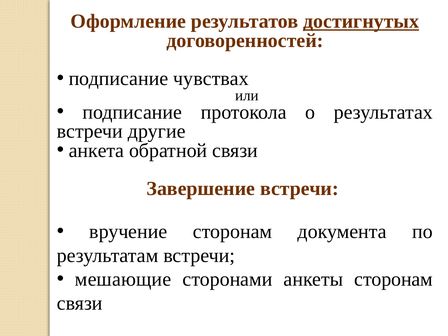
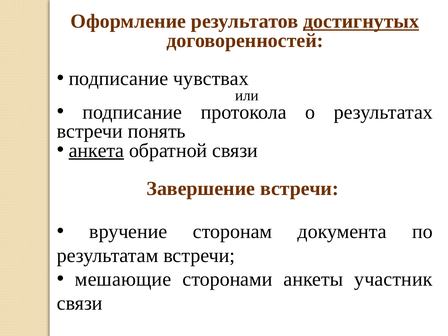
другие: другие -> понять (157, 131)
анкета underline: none -> present (96, 150)
анкеты сторонам: сторонам -> участник (393, 279)
